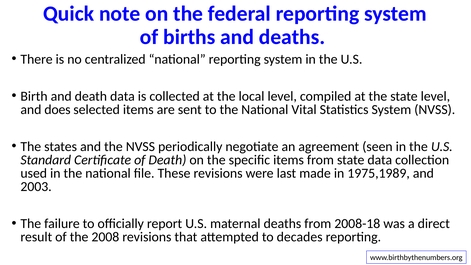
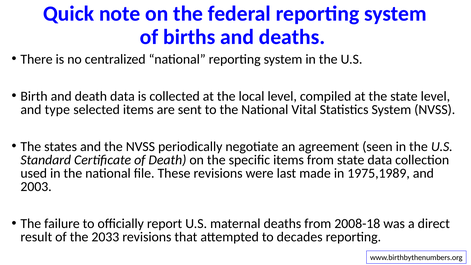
does: does -> type (57, 110)
2008: 2008 -> 2033 (105, 237)
